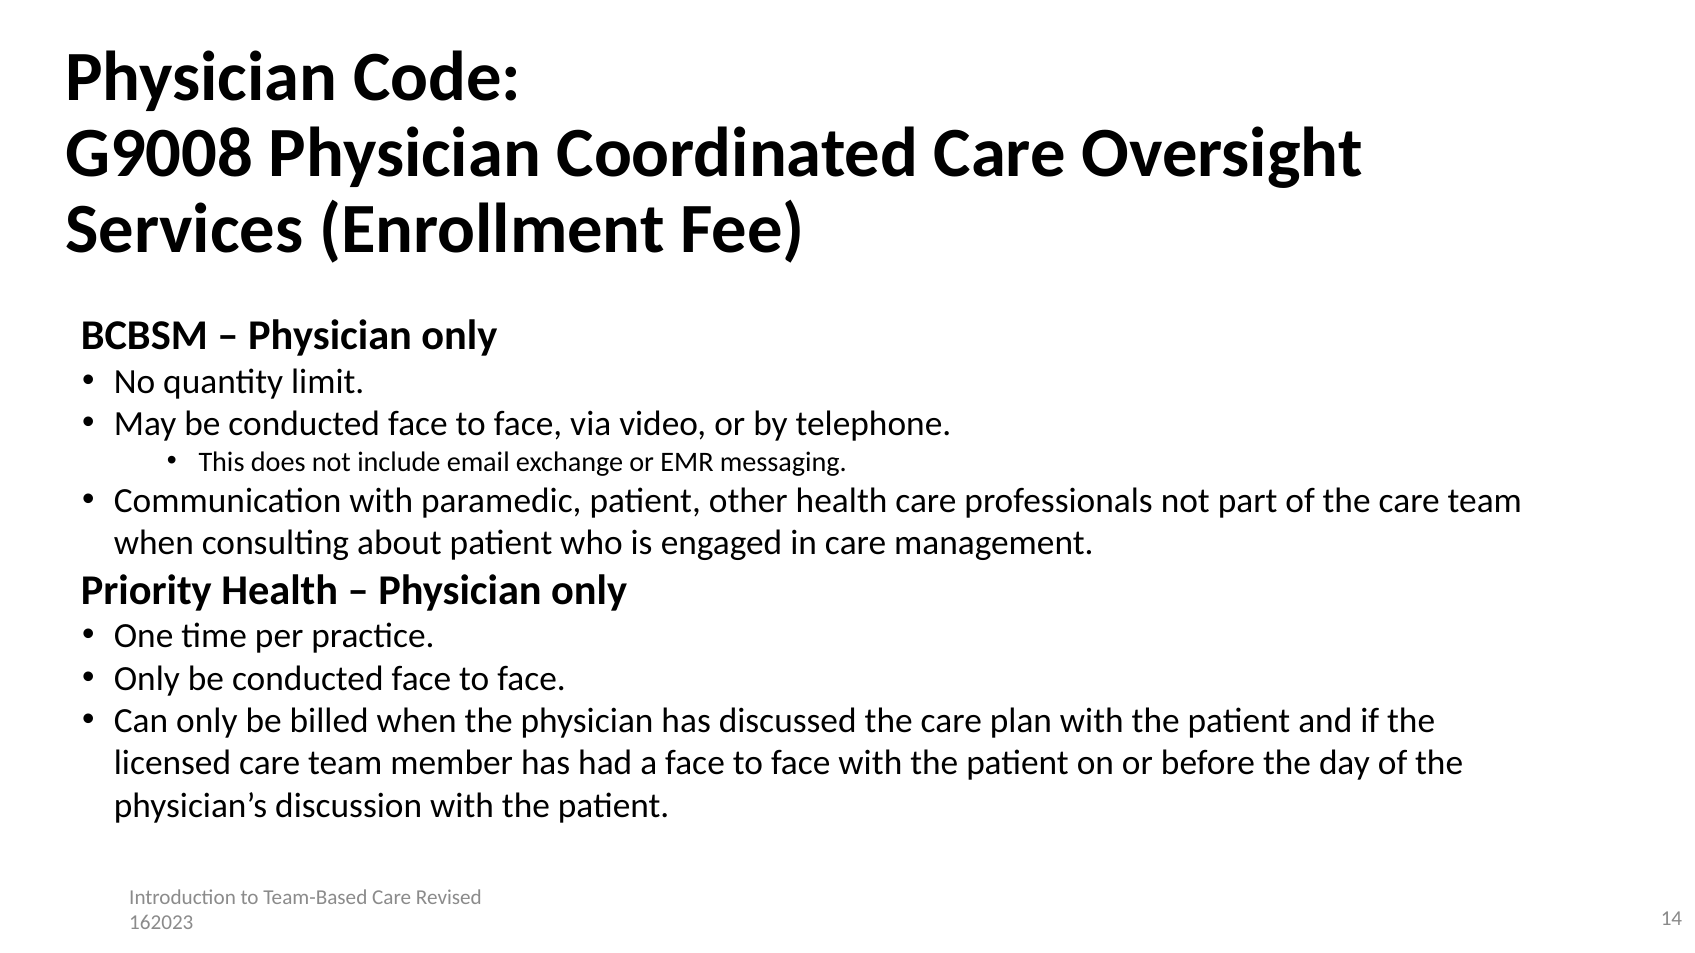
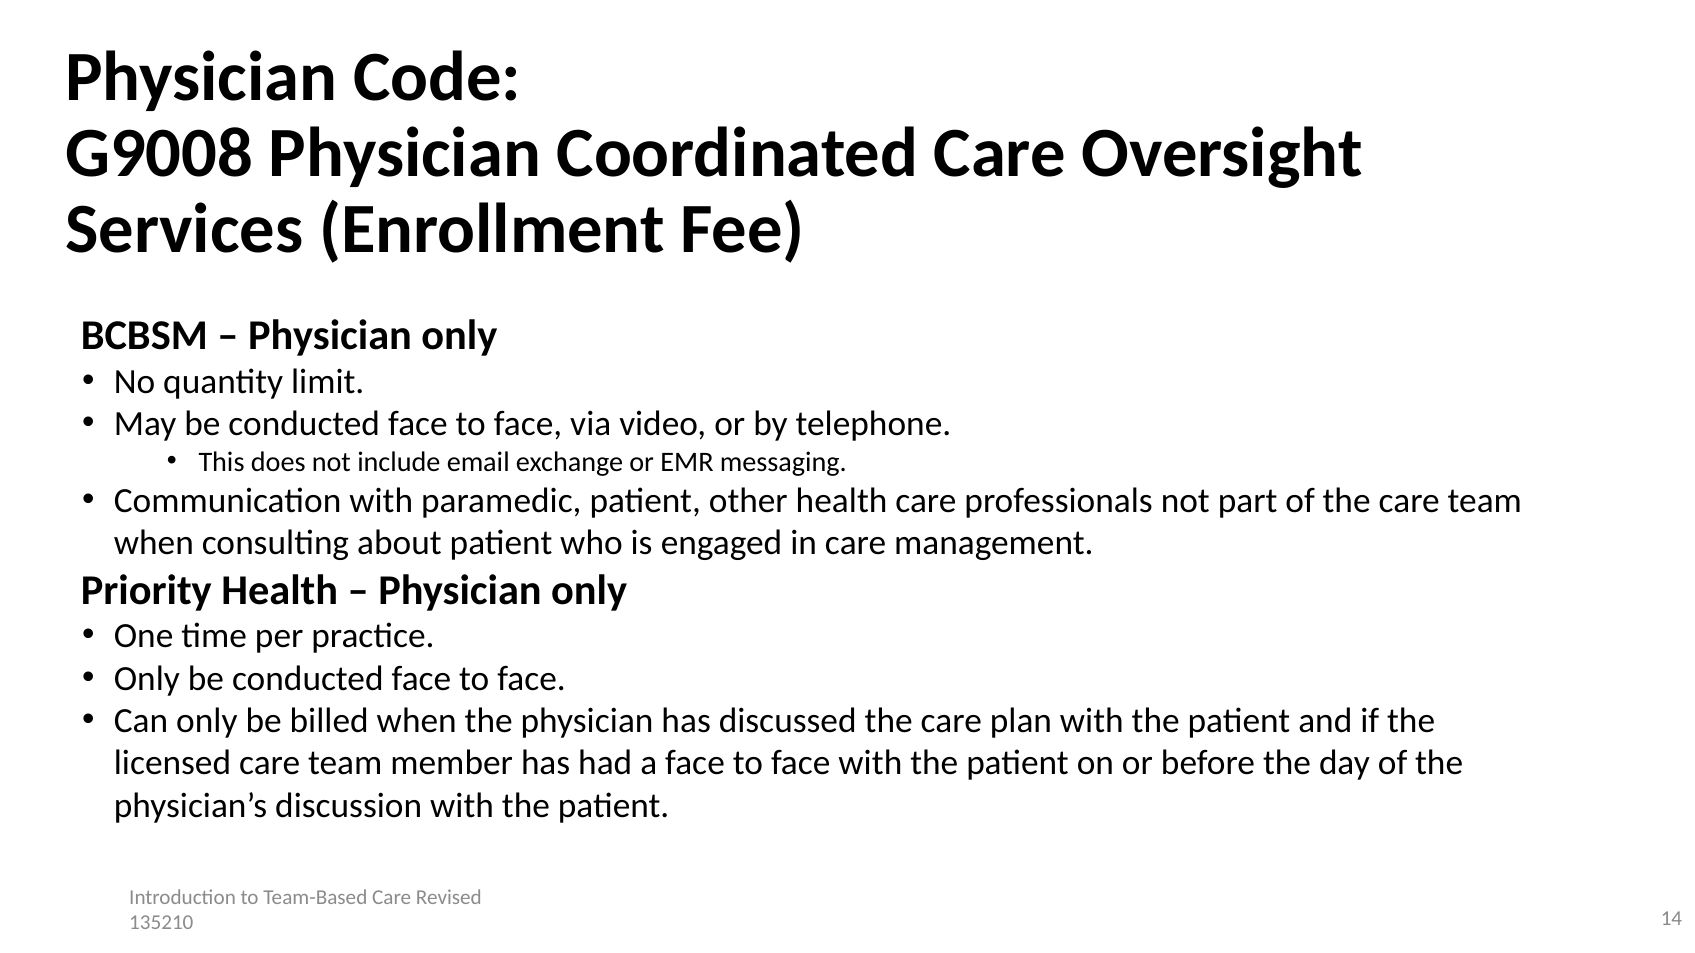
162023: 162023 -> 135210 (161, 923)
